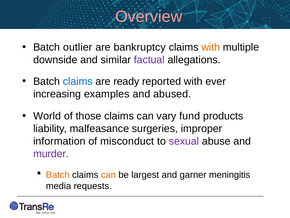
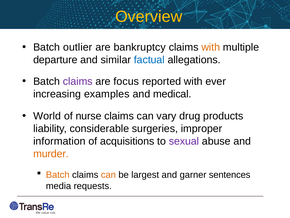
Overview colour: pink -> yellow (149, 17)
downside: downside -> departure (55, 60)
factual colour: purple -> blue (149, 60)
claims colour: blue -> purple (78, 81)
ready: ready -> focus (126, 81)
abused: abused -> medical (172, 94)
those: those -> nurse (89, 116)
fund: fund -> drug (190, 116)
malfeasance: malfeasance -> considerable (99, 128)
misconduct: misconduct -> acquisitions (127, 141)
murder colour: purple -> orange (51, 154)
meningitis: meningitis -> sentences (230, 174)
